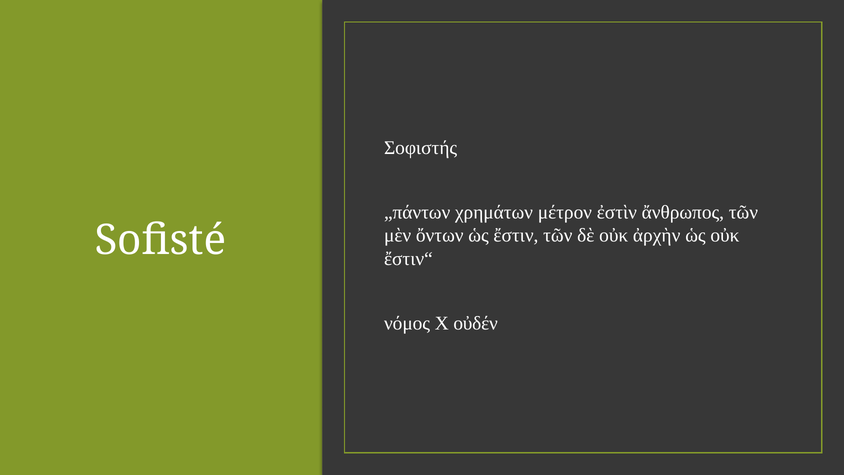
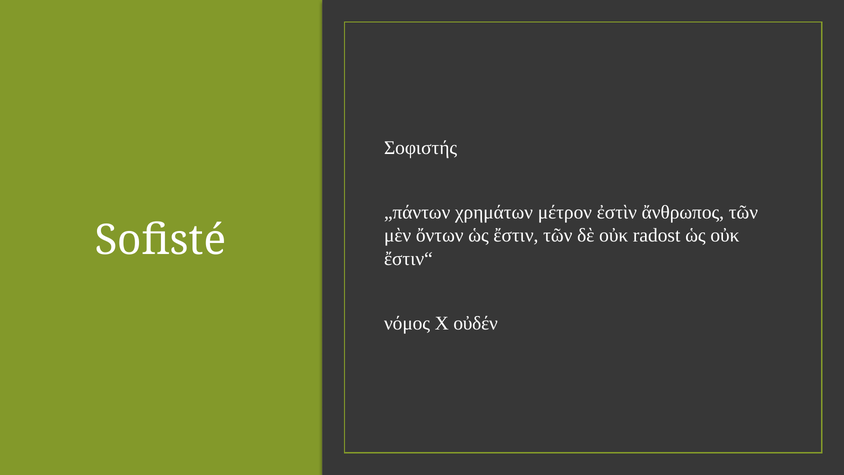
ἀρχὴν: ἀρχὴν -> radost (657, 235)
